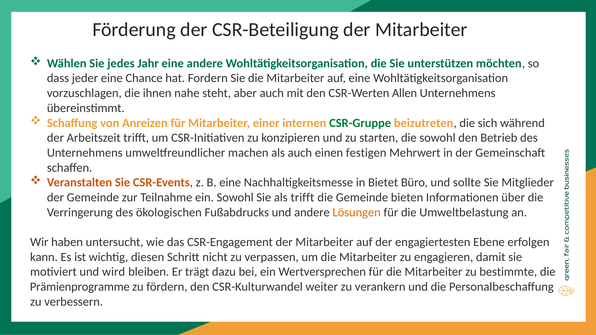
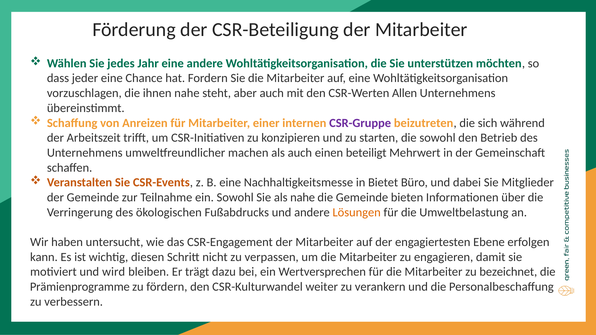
CSR-Gruppe colour: green -> purple (360, 123)
festigen: festigen -> beteiligt (366, 153)
sollte: sollte -> dabei (467, 183)
als trifft: trifft -> nahe (303, 198)
bestimmte: bestimmte -> bezeichnet (508, 272)
